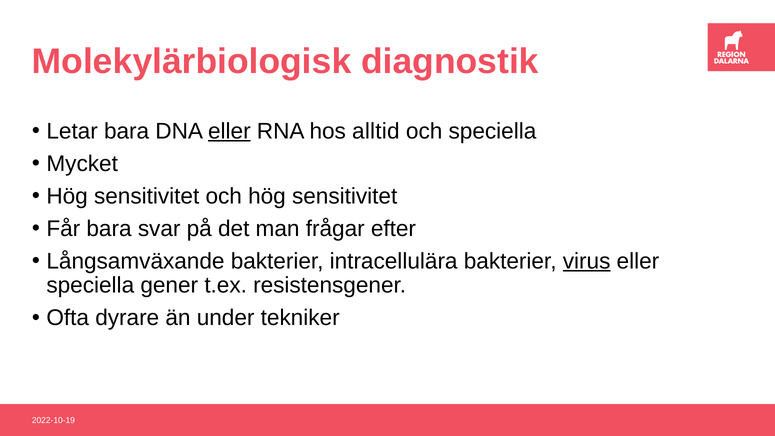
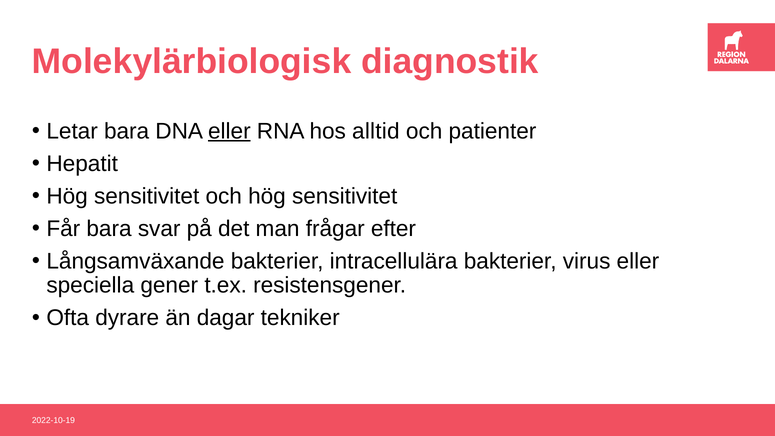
och speciella: speciella -> patienter (492, 131)
Mycket: Mycket -> Hepatit (82, 164)
virus underline: present -> none (587, 261)
under: under -> dagar (226, 318)
